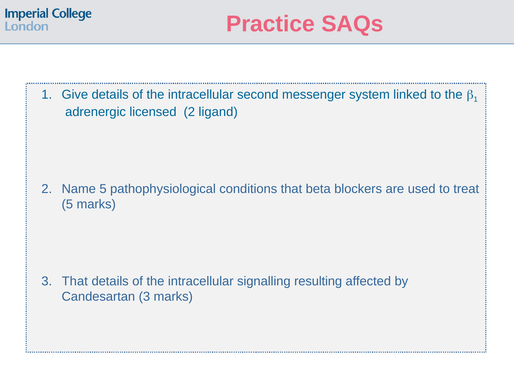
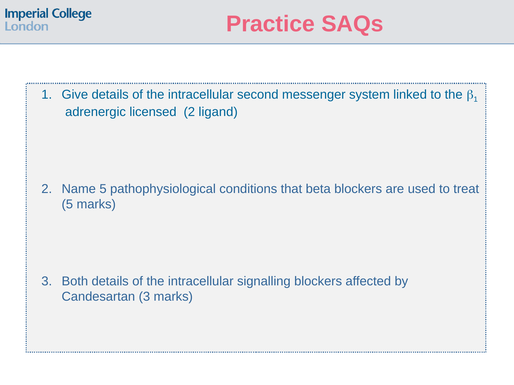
3 That: That -> Both (75, 282)
signalling resulting: resulting -> blockers (318, 282)
